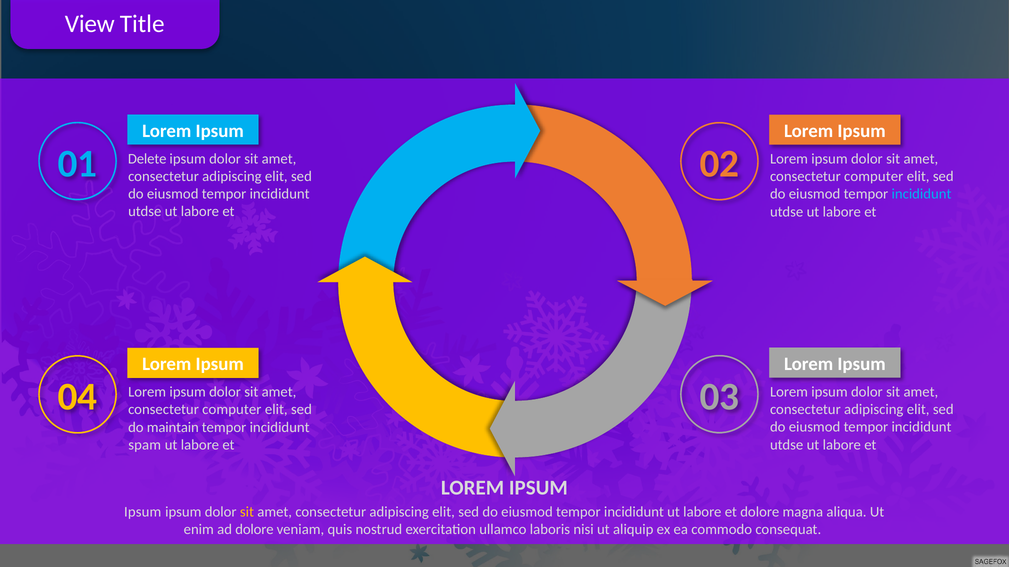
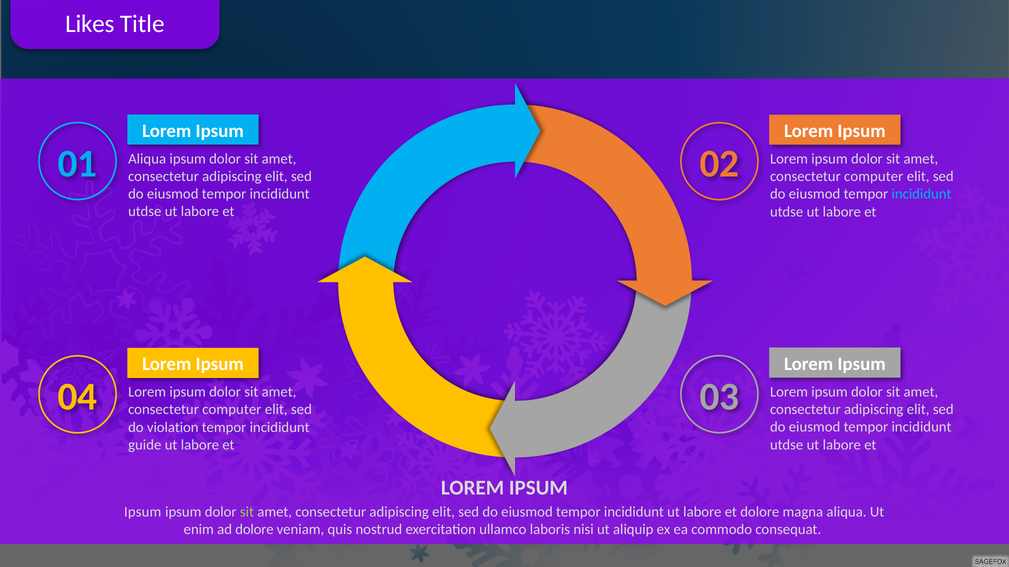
View: View -> Likes (90, 24)
01 Delete: Delete -> Aliqua (147, 159)
maintain: maintain -> violation (173, 428)
spam: spam -> guide (145, 445)
sit colour: yellow -> light green (247, 512)
